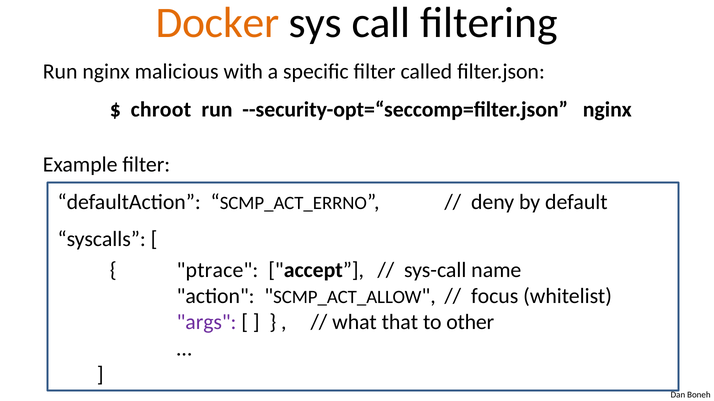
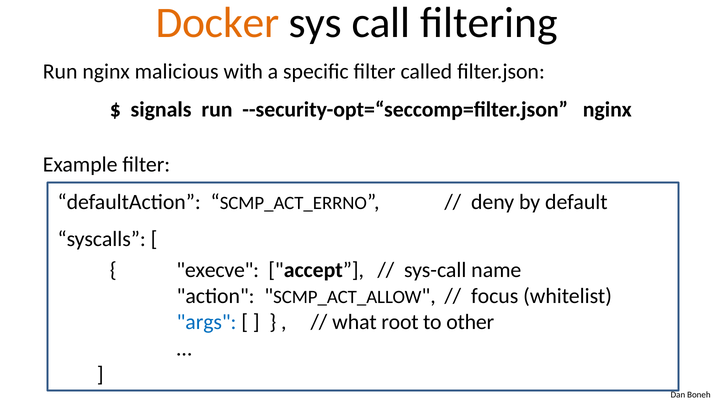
chroot: chroot -> signals (161, 110)
ptrace: ptrace -> execve (218, 270)
args colour: purple -> blue (207, 323)
that: that -> root (400, 323)
